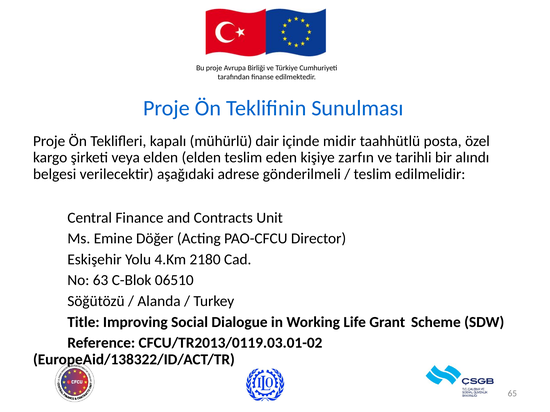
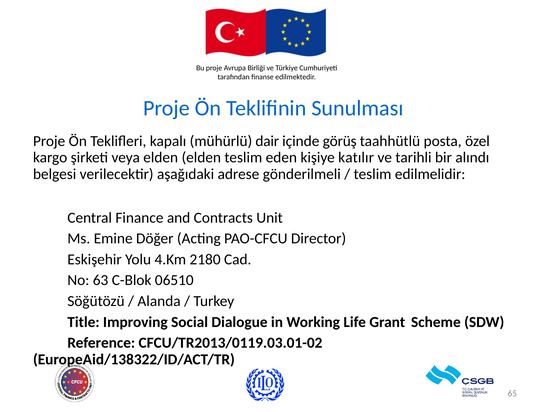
midir: midir -> görüş (340, 141)
zarfın: zarfın -> katılır (356, 158)
